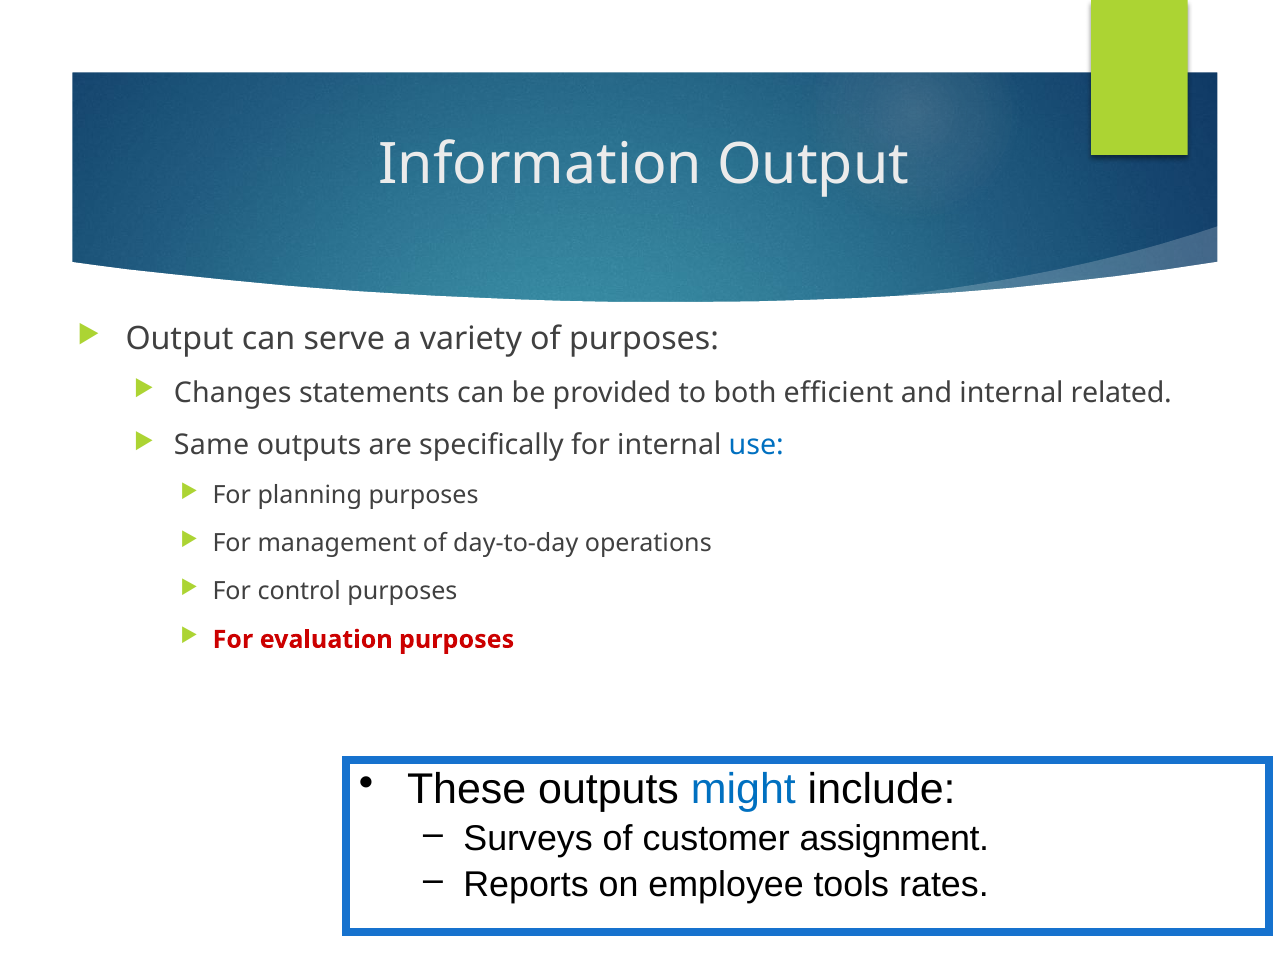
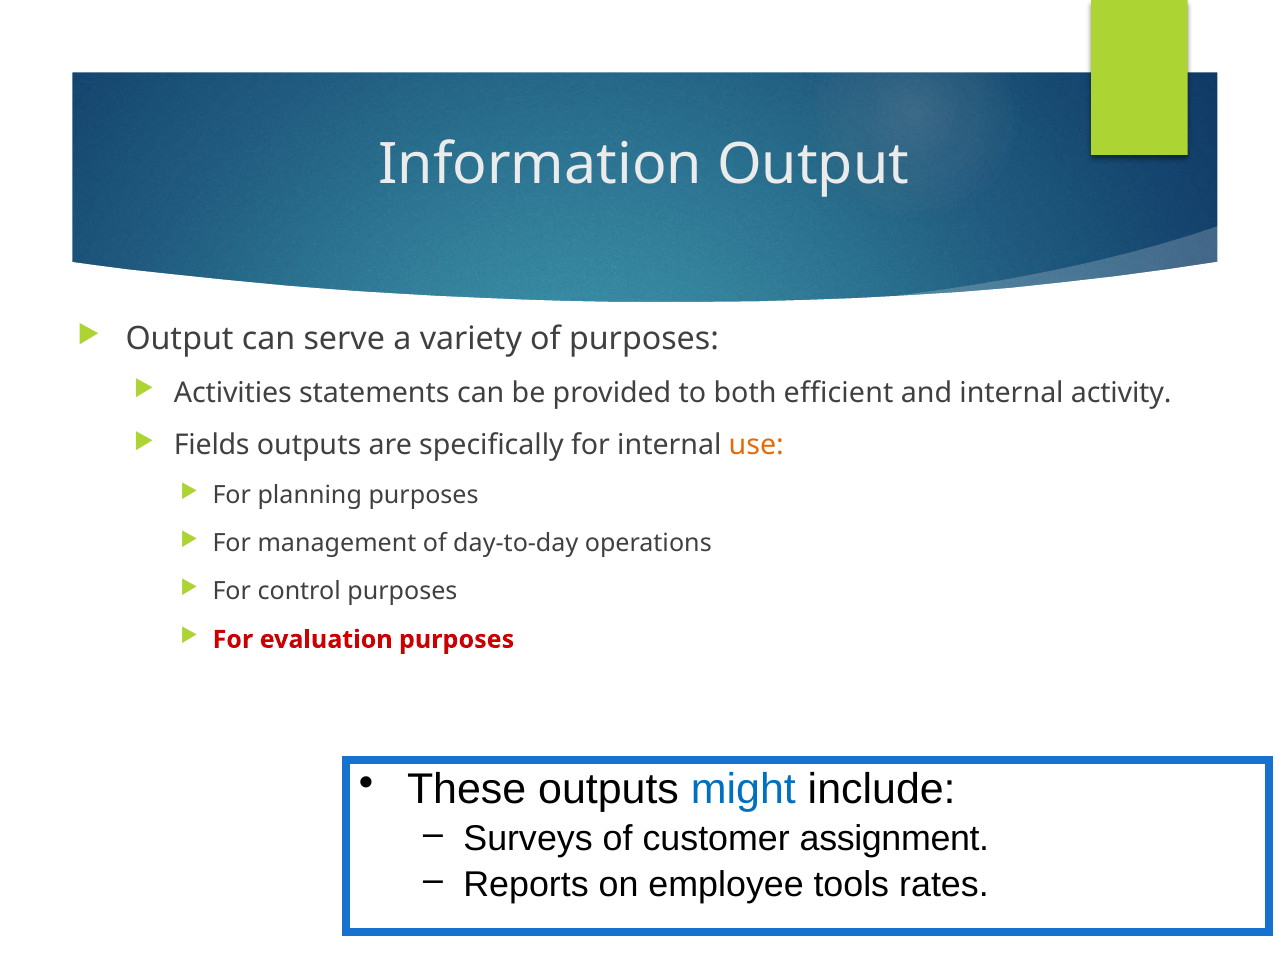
Changes: Changes -> Activities (233, 393)
related: related -> activity (1121, 393)
Same: Same -> Fields (212, 446)
use colour: blue -> orange (756, 446)
